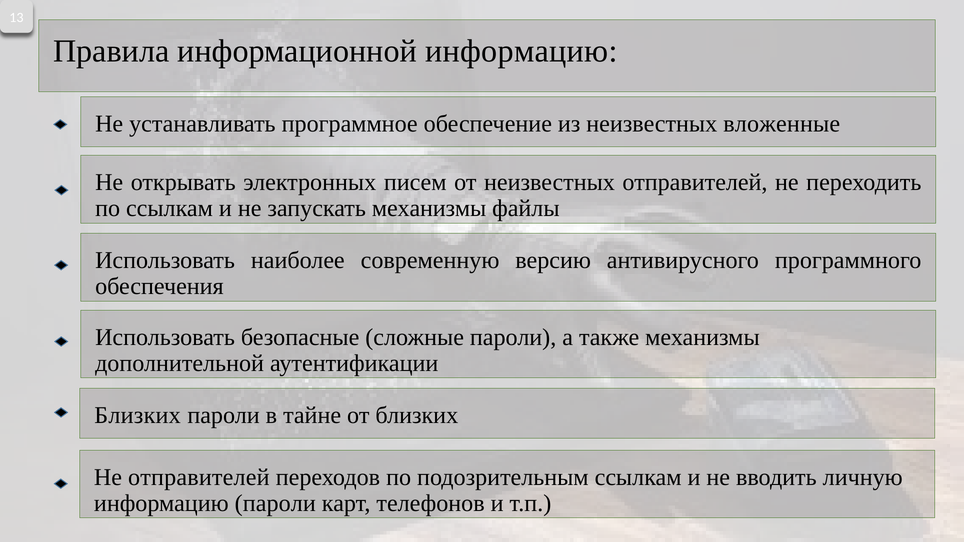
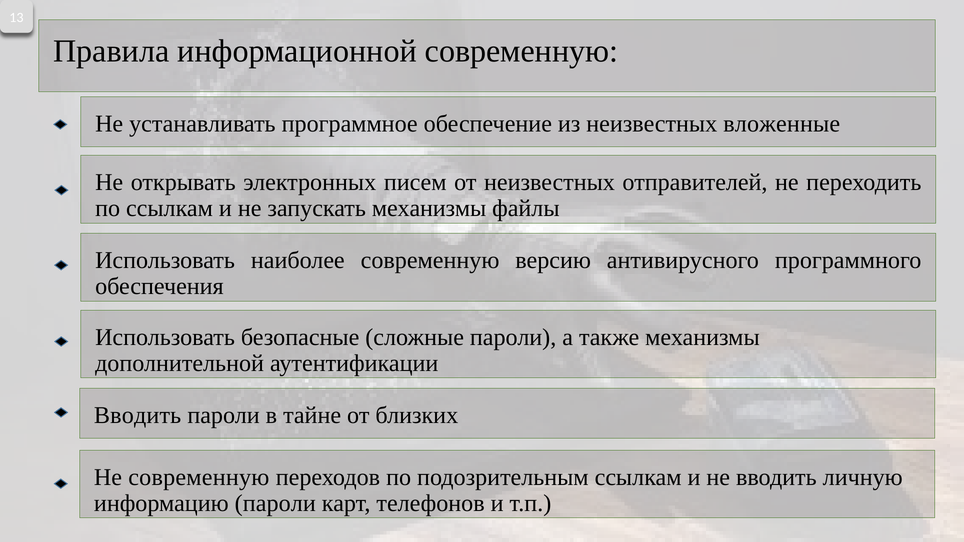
информационной информацию: информацию -> современную (522, 51)
Близких: Близких -> Вводить (138, 416)
Не отправителей: отправителей -> современную (199, 478)
